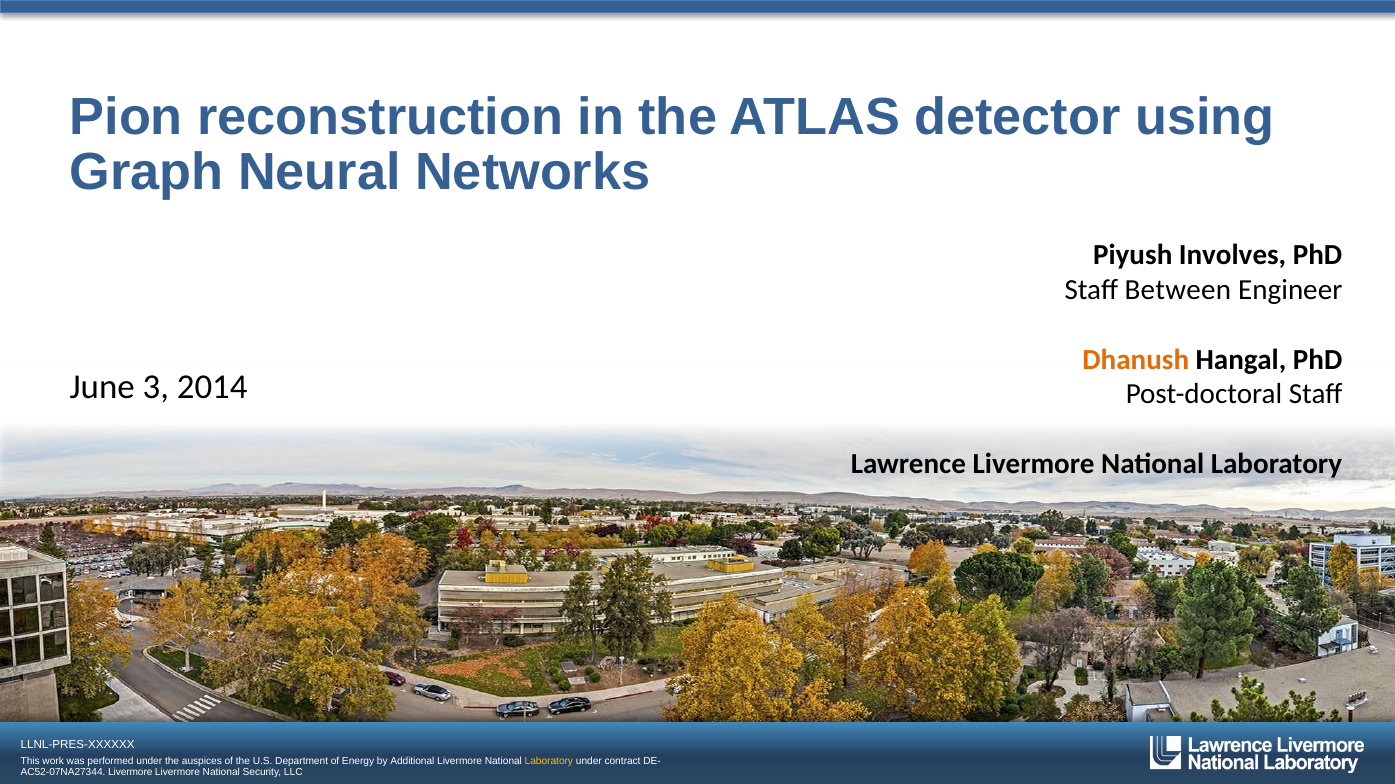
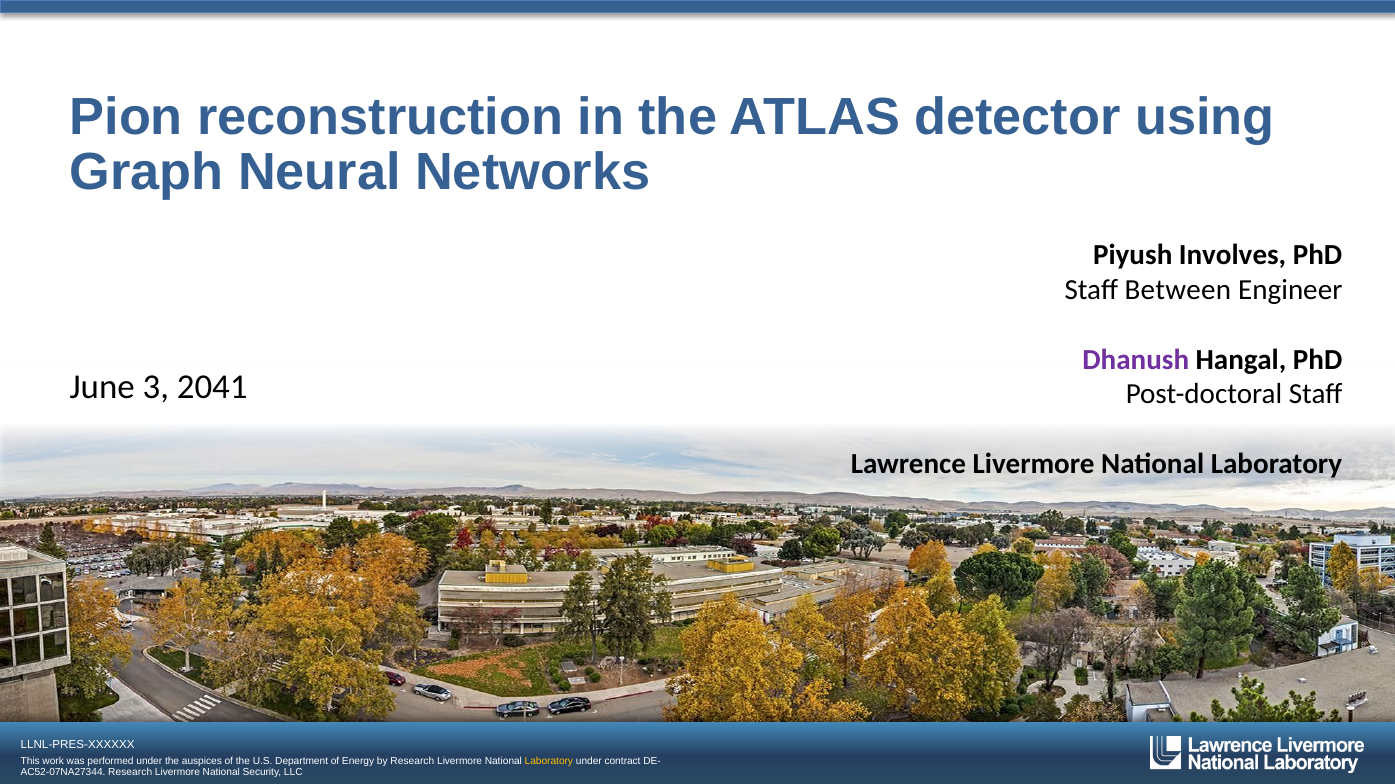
Dhanush colour: orange -> purple (1136, 360)
2014: 2014 -> 2041 (212, 387)
Additional: Additional -> Research (412, 762)
Livermore: Livermore -> Research (130, 772)
